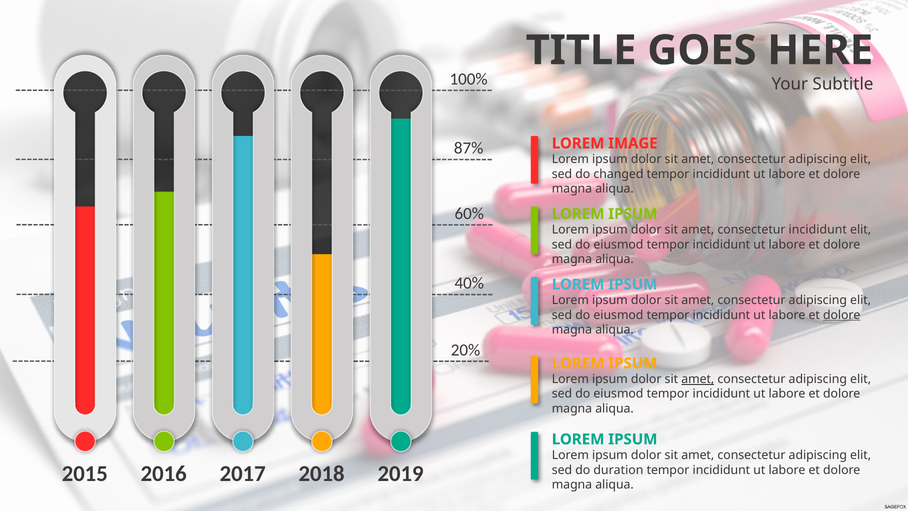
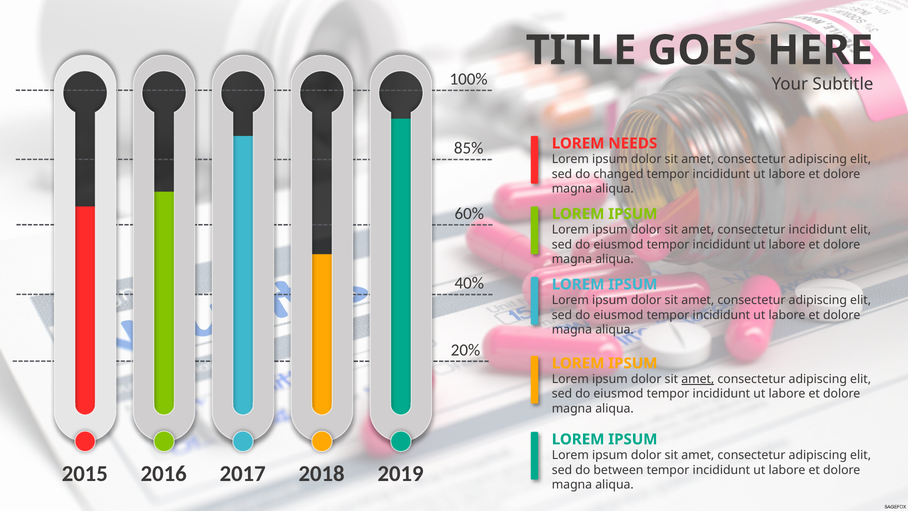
IMAGE: IMAGE -> NEEDS (633, 143)
87%: 87% -> 85% (469, 148)
dolore underline: present -> none (842, 315)
duration: duration -> between (618, 470)
